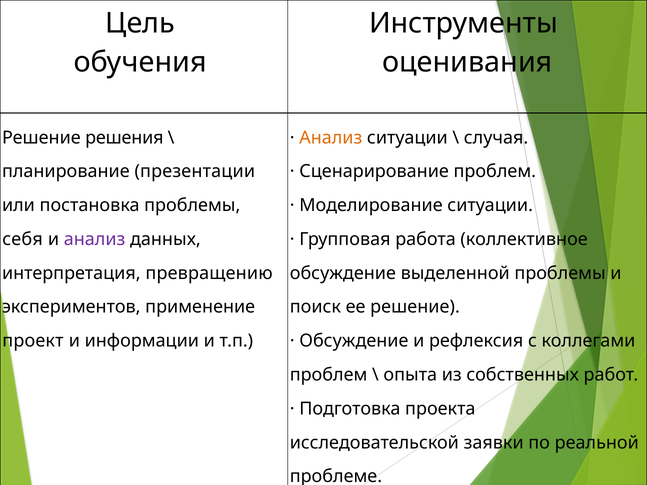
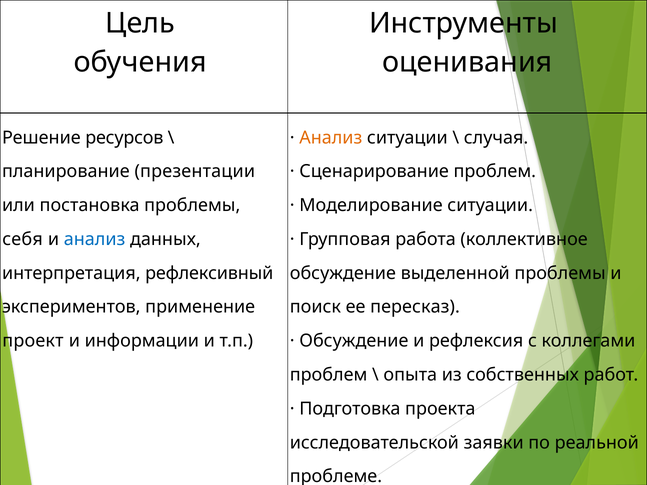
решения: решения -> ресурсов (124, 138)
анализ colour: purple -> blue (95, 239)
превращению: превращению -> рефлексивный (209, 273)
ее решение: решение -> пересказ (415, 307)
